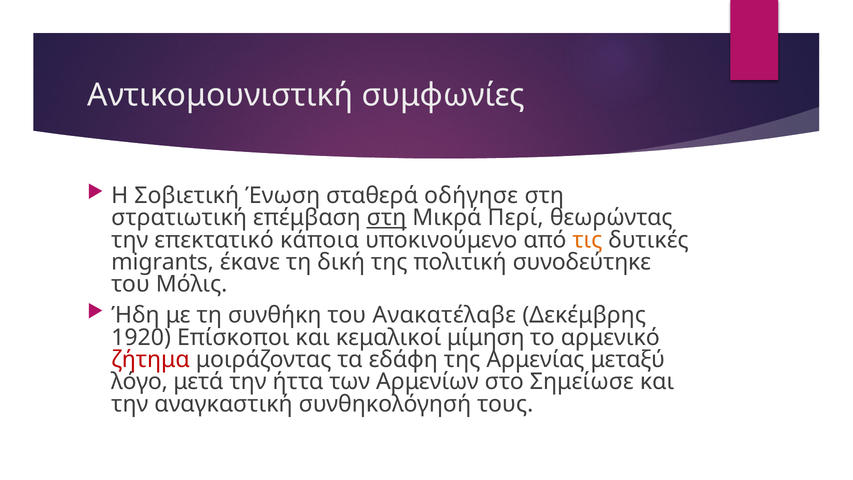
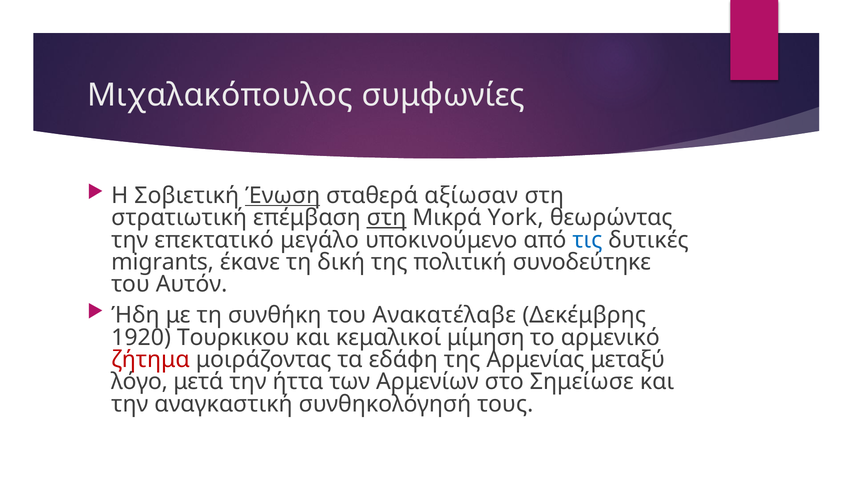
Αντικομουνιστική: Αντικομουνιστική -> Μιχαλακόπουλος (220, 95)
Ένωση underline: none -> present (283, 195)
οδήγησε: οδήγησε -> αξίωσαν (471, 195)
Περί: Περί -> York (516, 218)
κάποια: κάποια -> μεγάλο (319, 240)
τις colour: orange -> blue (587, 240)
Μόλις: Μόλις -> Αυτόν (192, 284)
Επίσκοποι: Επίσκοποι -> Τουρκικου (233, 337)
